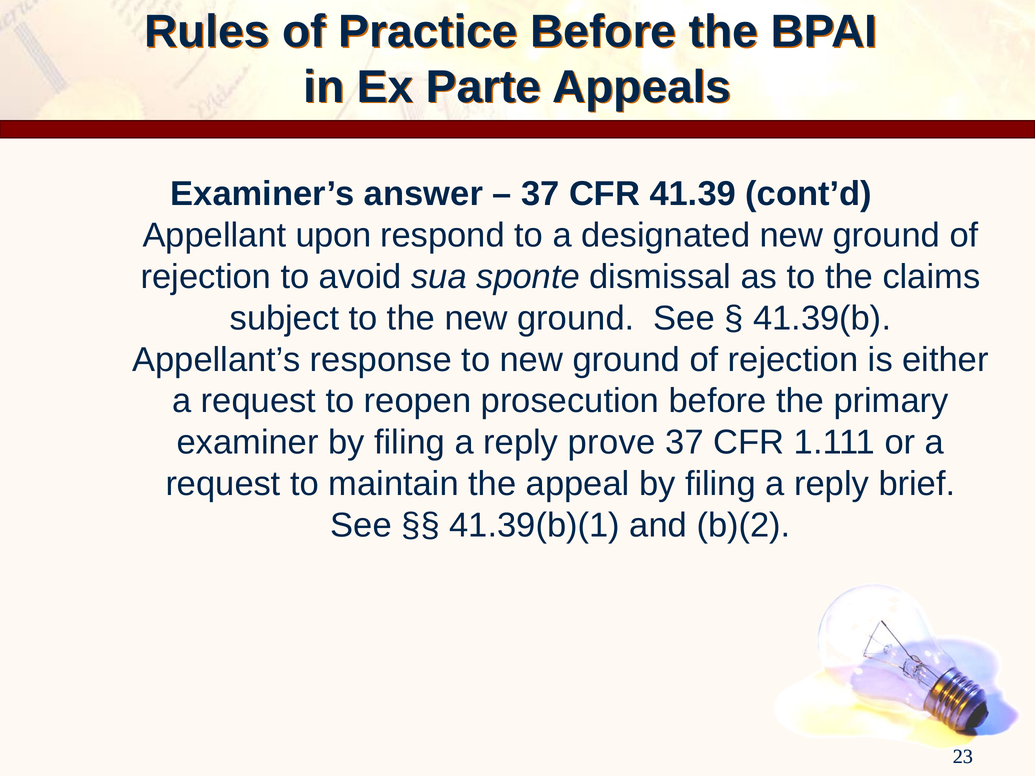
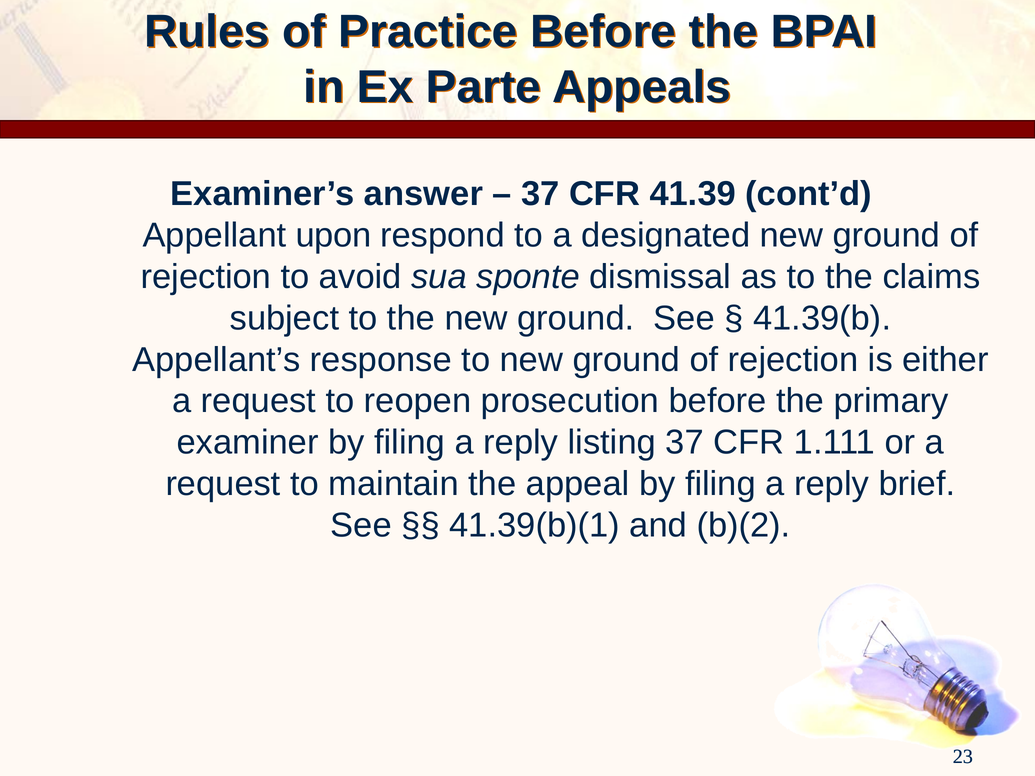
prove: prove -> listing (612, 443)
